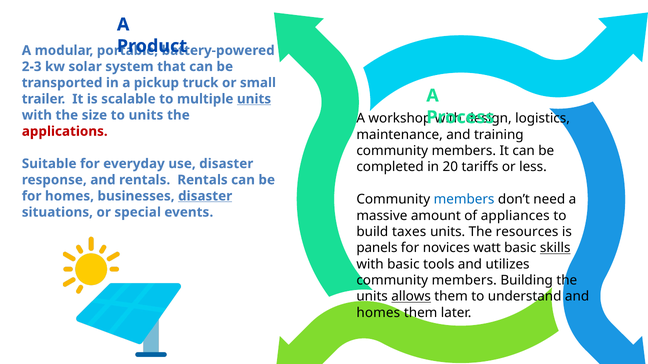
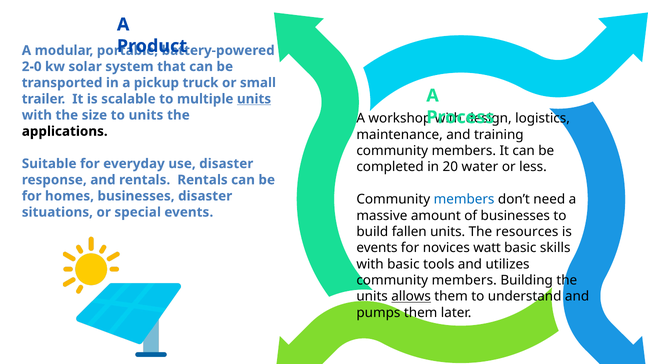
2-3: 2-3 -> 2-0 (32, 67)
applications colour: red -> black (65, 131)
tariffs: tariffs -> water (480, 167)
disaster underline: present -> none (205, 196)
of appliances: appliances -> businesses (515, 216)
taxes: taxes -> fallen (409, 232)
panels: panels -> events (377, 248)
skills underline: present -> none (555, 248)
homes: homes -> pumps (378, 313)
